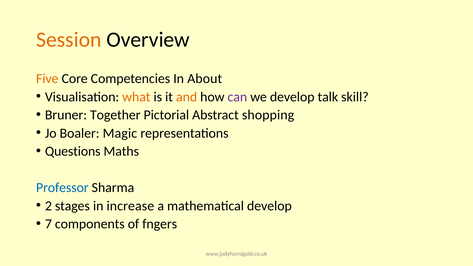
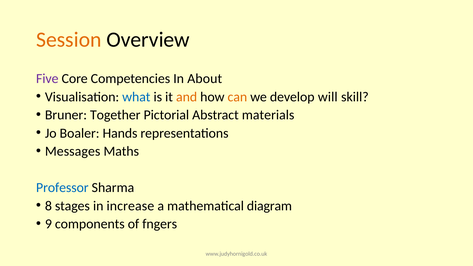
Five colour: orange -> purple (47, 79)
what colour: orange -> blue (136, 97)
can colour: purple -> orange (237, 97)
talk: talk -> will (328, 97)
shopping: shopping -> materials (268, 115)
Magic: Magic -> Hands (120, 133)
Questions: Questions -> Messages (73, 151)
2: 2 -> 8 (48, 206)
mathematical develop: develop -> diagram (269, 206)
7: 7 -> 9 (48, 224)
